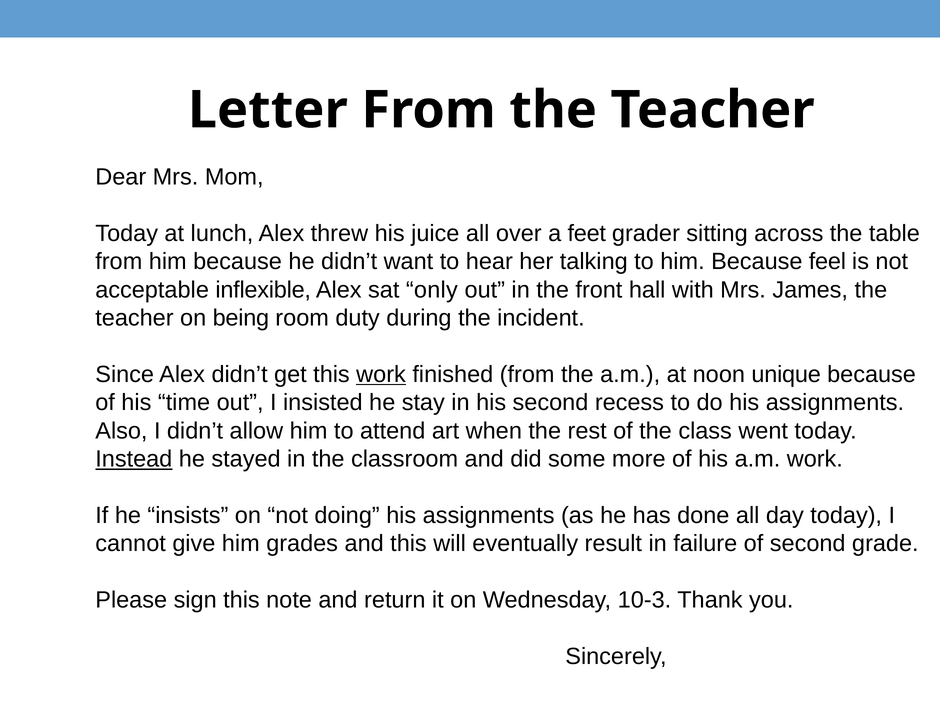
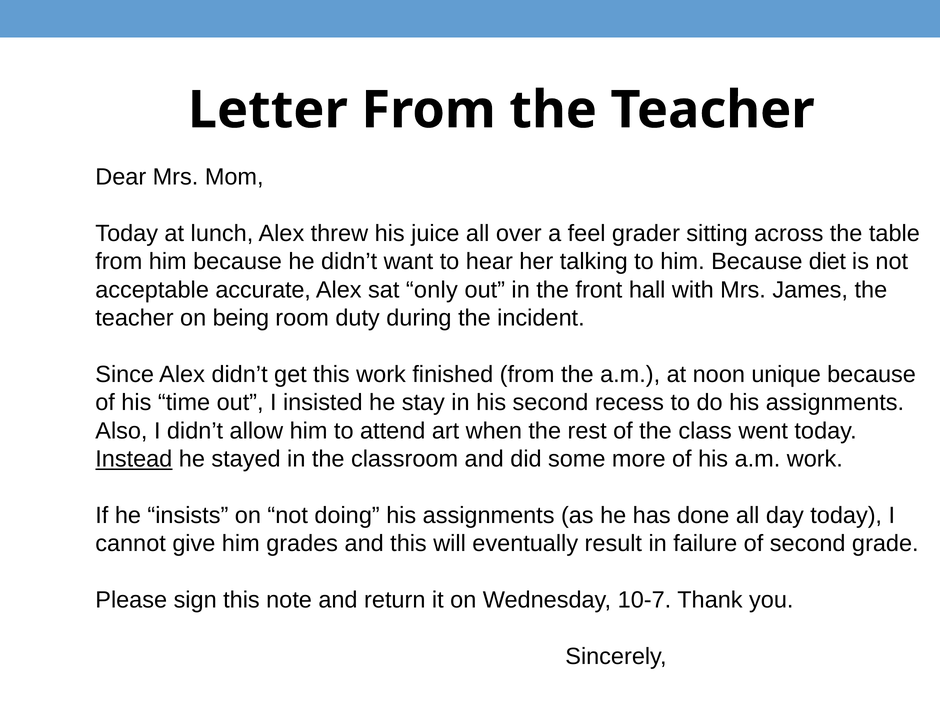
feet: feet -> feel (587, 233)
feel: feel -> diet (827, 262)
inflexible: inflexible -> accurate (263, 290)
work underline: present -> none (381, 374)
10-3: 10-3 -> 10-7 (644, 600)
